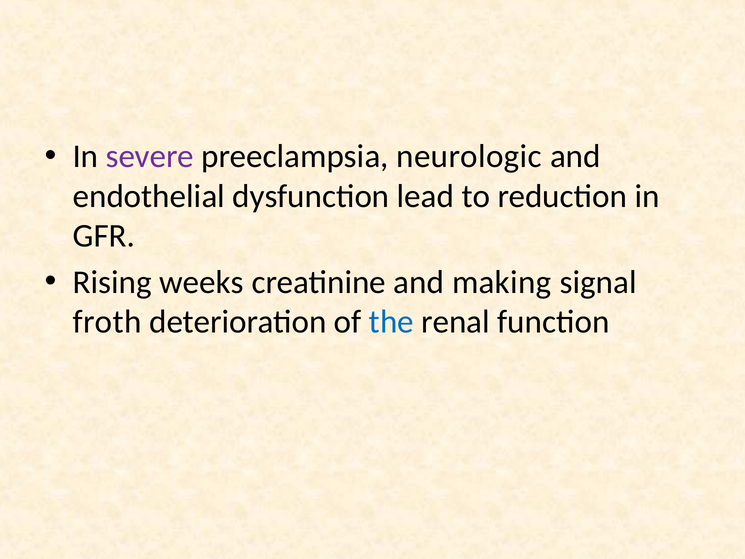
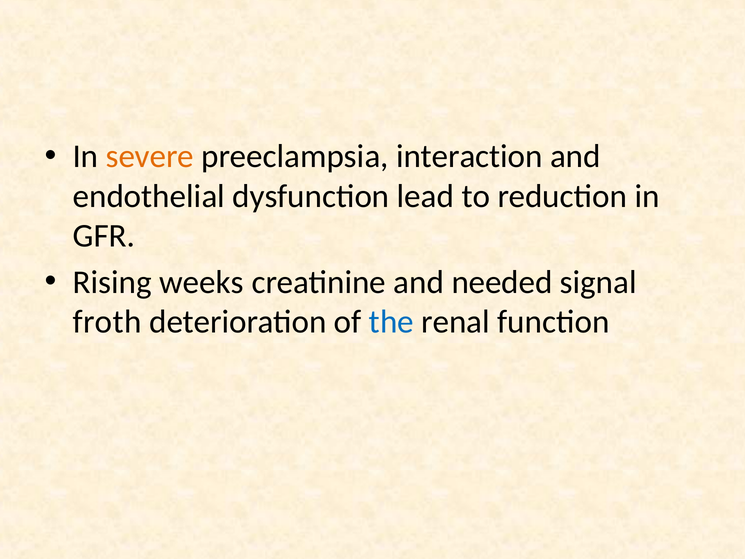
severe colour: purple -> orange (150, 156)
neurologic: neurologic -> interaction (469, 156)
making: making -> needed (502, 282)
